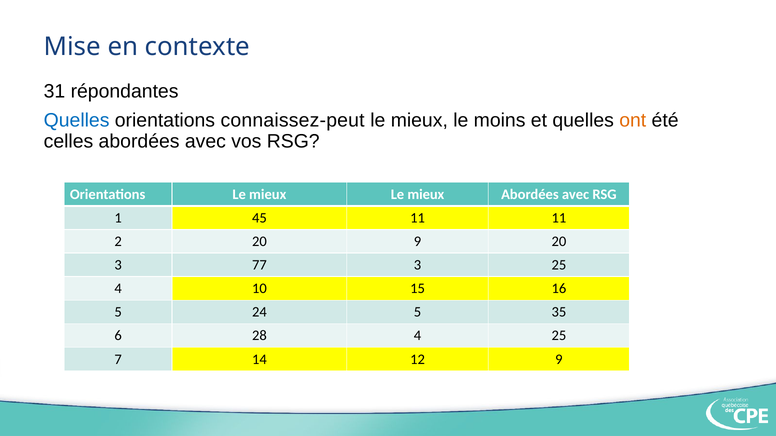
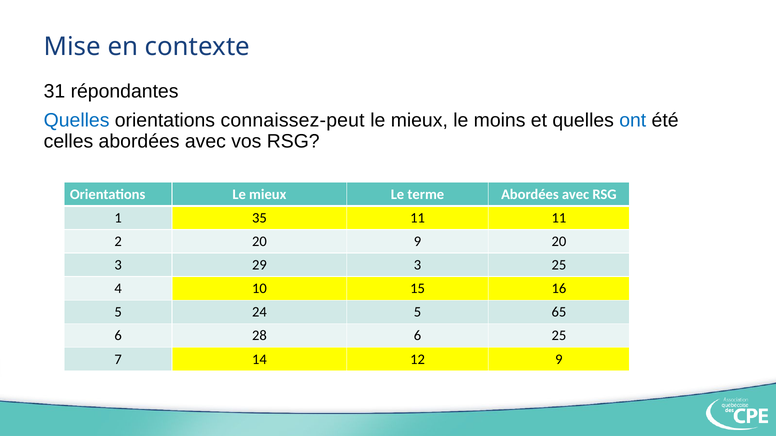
ont colour: orange -> blue (633, 121)
mieux Le mieux: mieux -> terme (426, 194)
45: 45 -> 35 (259, 218)
77: 77 -> 29 (259, 265)
35: 35 -> 65 (559, 312)
28 4: 4 -> 6 (418, 336)
